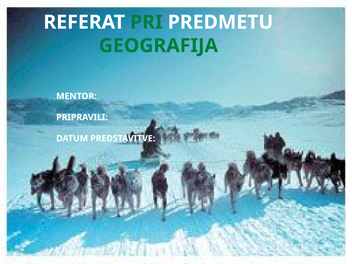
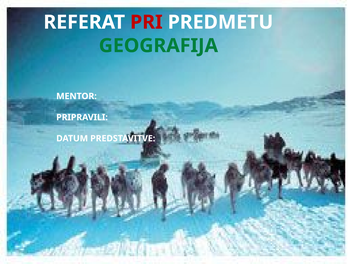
PRI colour: green -> red (146, 22)
